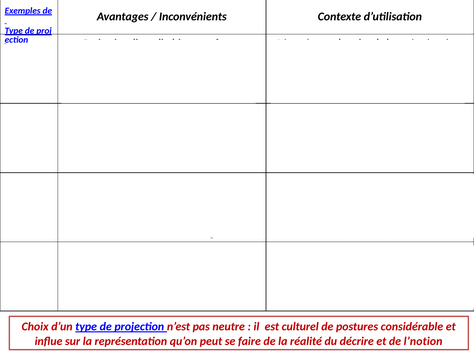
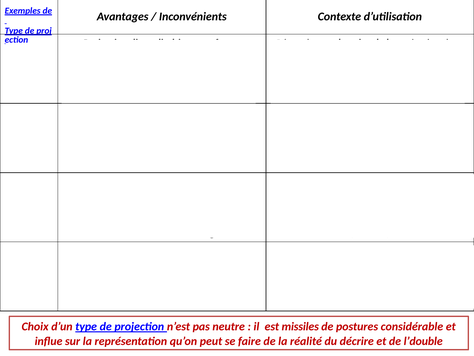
est culturel: culturel -> missiles (300, 326)
l’notion: l’notion -> l’double (423, 341)
